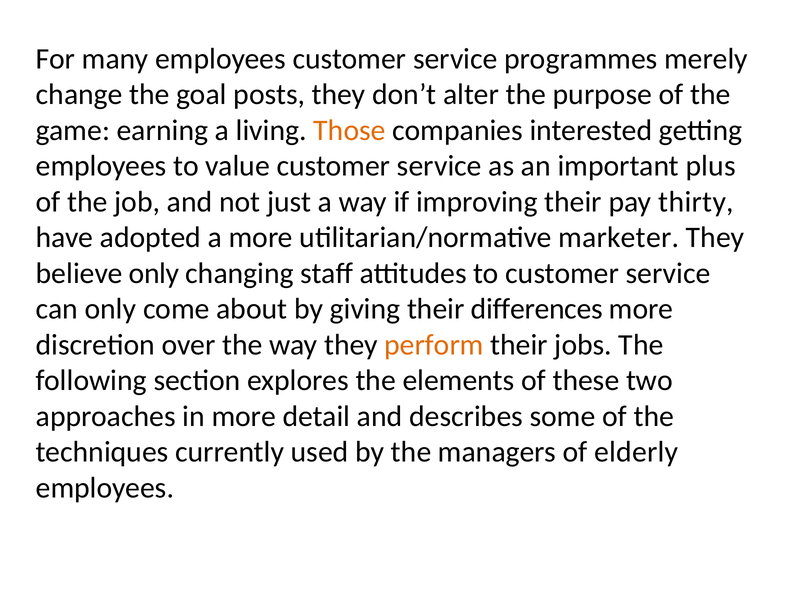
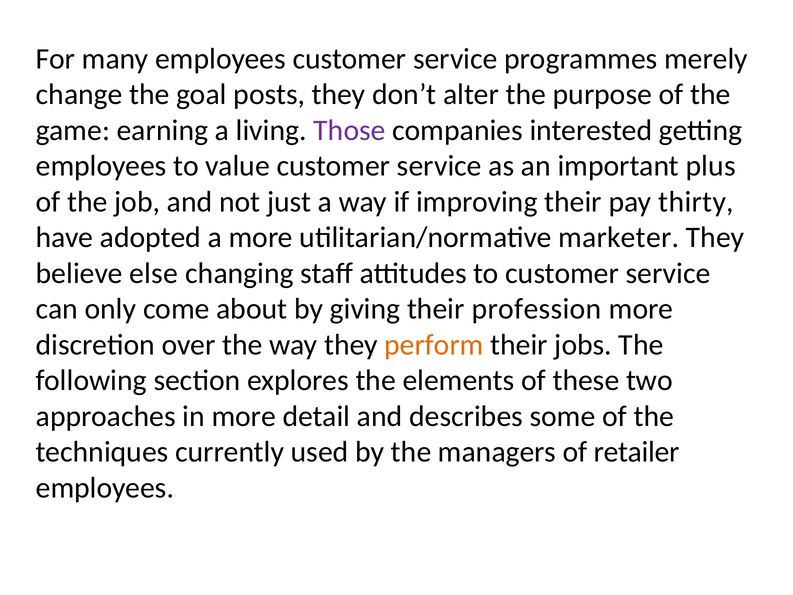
Those colour: orange -> purple (350, 130)
believe only: only -> else (154, 273)
differences: differences -> profession (536, 309)
elderly: elderly -> retailer (637, 452)
